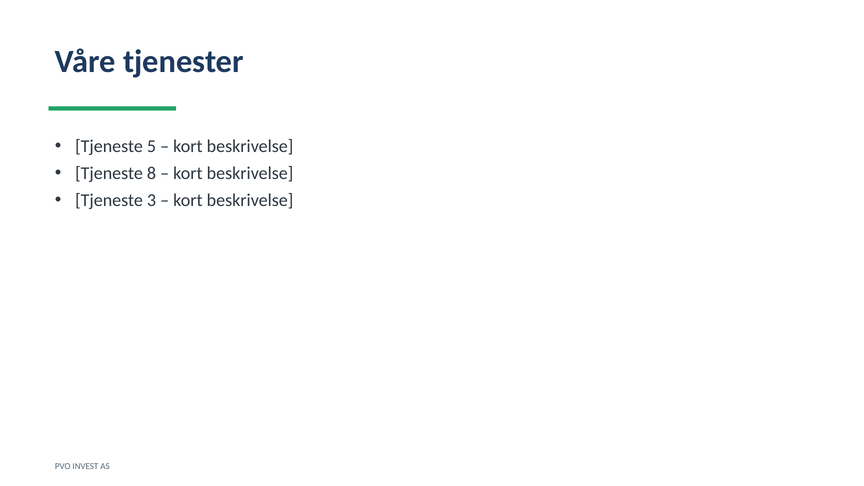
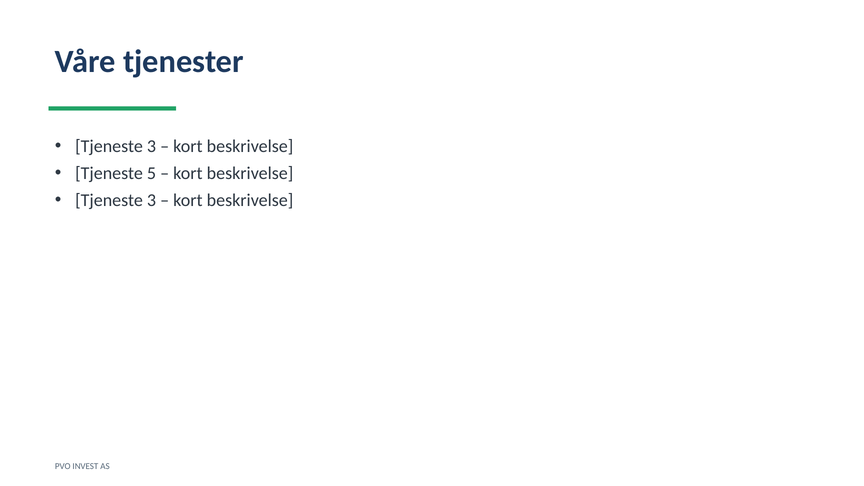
5: 5 -> 3 (151, 146)
8: 8 -> 5 (151, 173)
